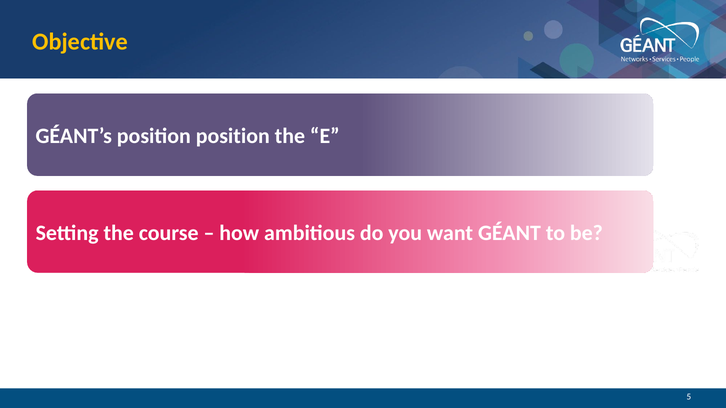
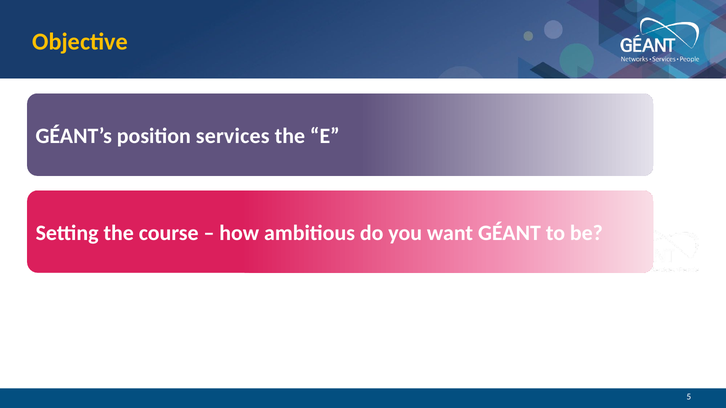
position position: position -> services (233, 136)
